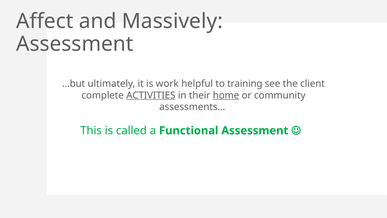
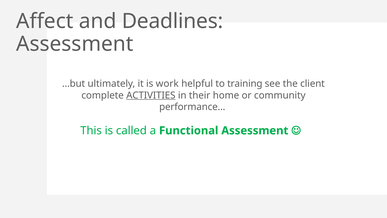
Massively: Massively -> Deadlines (173, 21)
home underline: present -> none (226, 95)
assessments…: assessments… -> performance… (192, 107)
